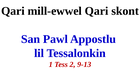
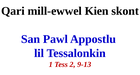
mill-ewwel Qari: Qari -> Kien (97, 11)
